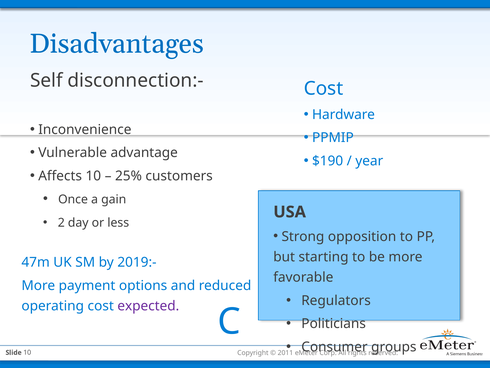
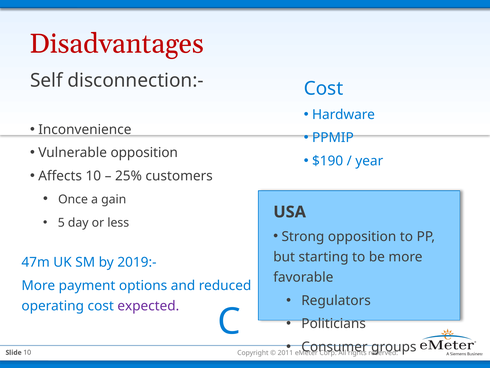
Disadvantages colour: blue -> red (117, 44)
Vulnerable advantage: advantage -> opposition (144, 153)
2: 2 -> 5 (61, 222)
